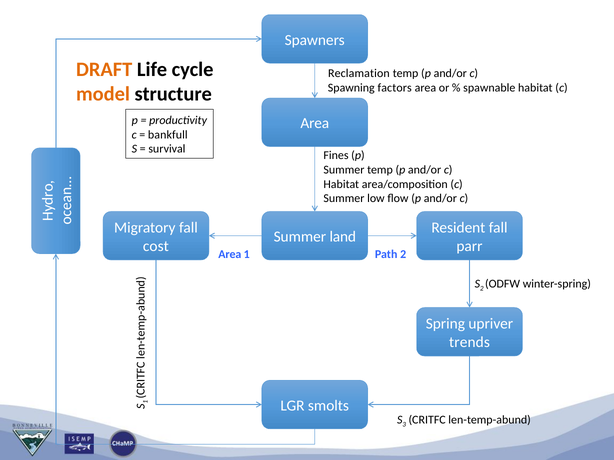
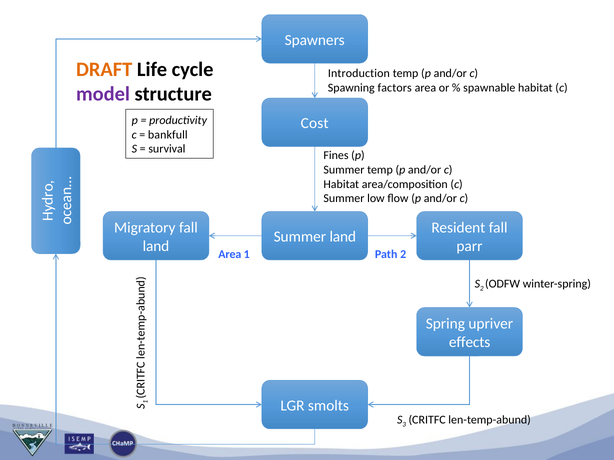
Reclamation: Reclamation -> Introduction (359, 73)
model colour: orange -> purple (103, 94)
Area: Area -> Cost (315, 124)
cost: cost -> land (156, 246)
trends: trends -> effects (470, 342)
